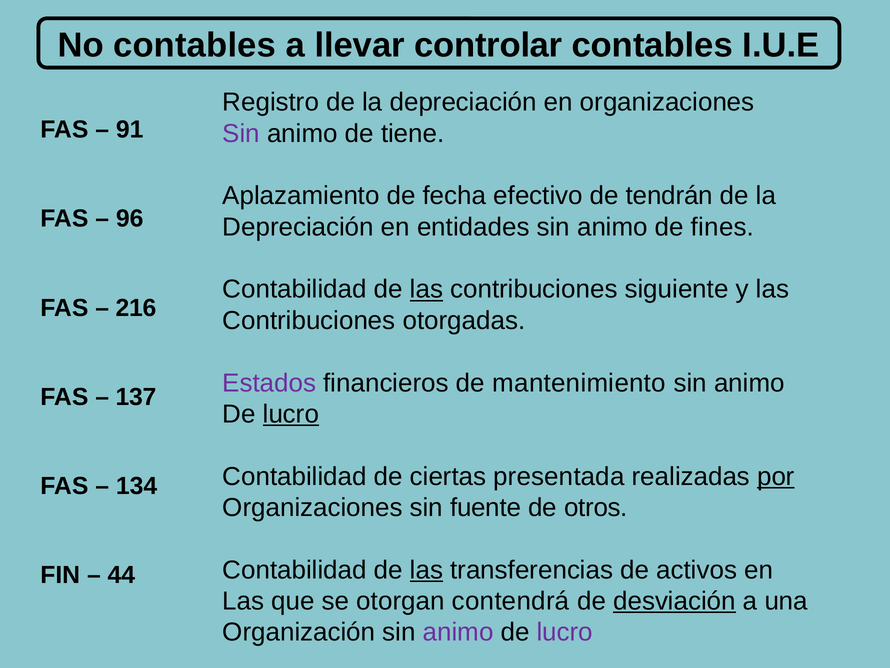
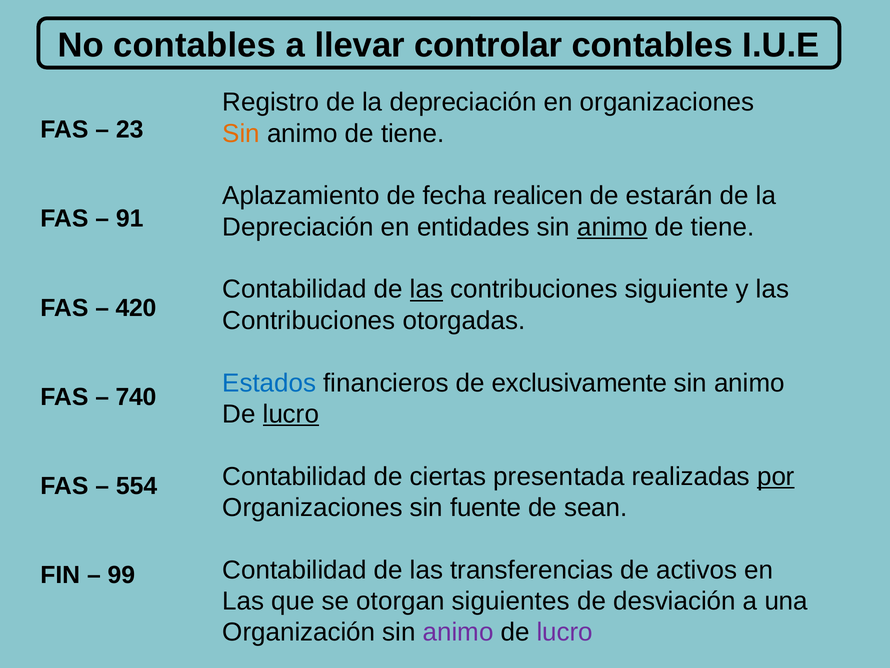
91: 91 -> 23 (130, 130)
Sin colour: purple -> orange (241, 133)
efectivo: efectivo -> realicen (538, 196)
tendrán: tendrán -> estarán (669, 196)
96: 96 -> 91 (130, 219)
animo underline: none -> present (612, 227)
fines: fines -> tiene (723, 227)
216: 216 -> 420 (136, 308)
Estados colour: purple -> blue (269, 383)
mantenimiento: mantenimiento -> exclusivamente (579, 383)
137: 137 -> 740 (136, 397)
134: 134 -> 554 (137, 486)
otros: otros -> sean (596, 507)
las underline: present -> none (426, 570)
44: 44 -> 99 (121, 575)
contendrá: contendrá -> siguientes (511, 601)
desviación underline: present -> none (674, 601)
